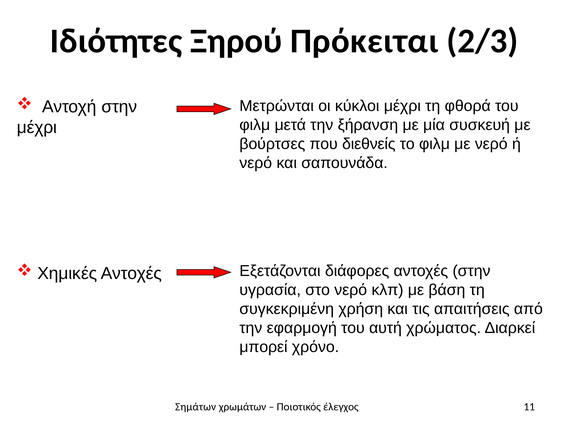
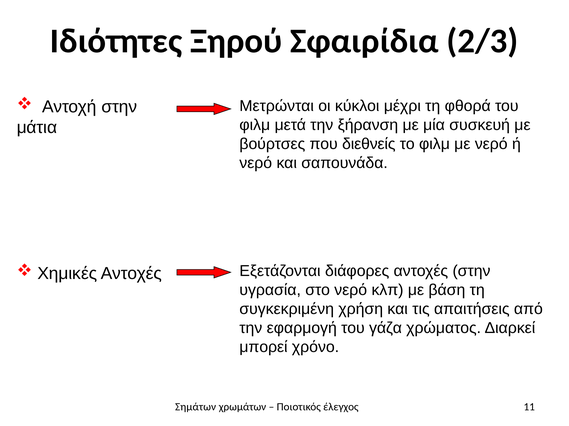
Πρόκειται: Πρόκειται -> Σφαιρίδια (364, 41)
μέχρι: μέχρι -> μάτια (37, 128)
αυτή: αυτή -> γάζα (386, 328)
